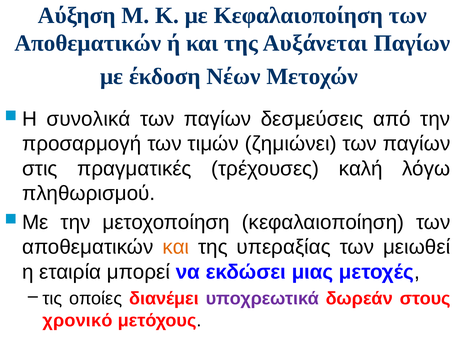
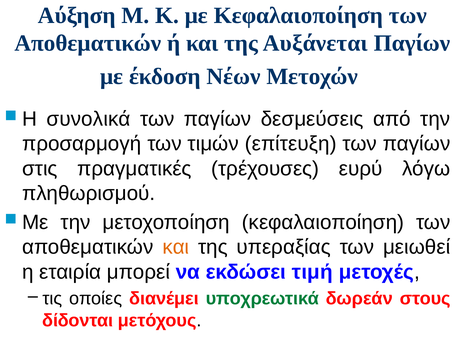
ζημιώνει: ζημιώνει -> επίτευξη (291, 144)
καλή: καλή -> ευρύ (361, 168)
μιας: μιας -> τιμή (312, 272)
υποχρεωτικά colour: purple -> green (262, 298)
χρονικό: χρονικό -> δίδονται (78, 320)
